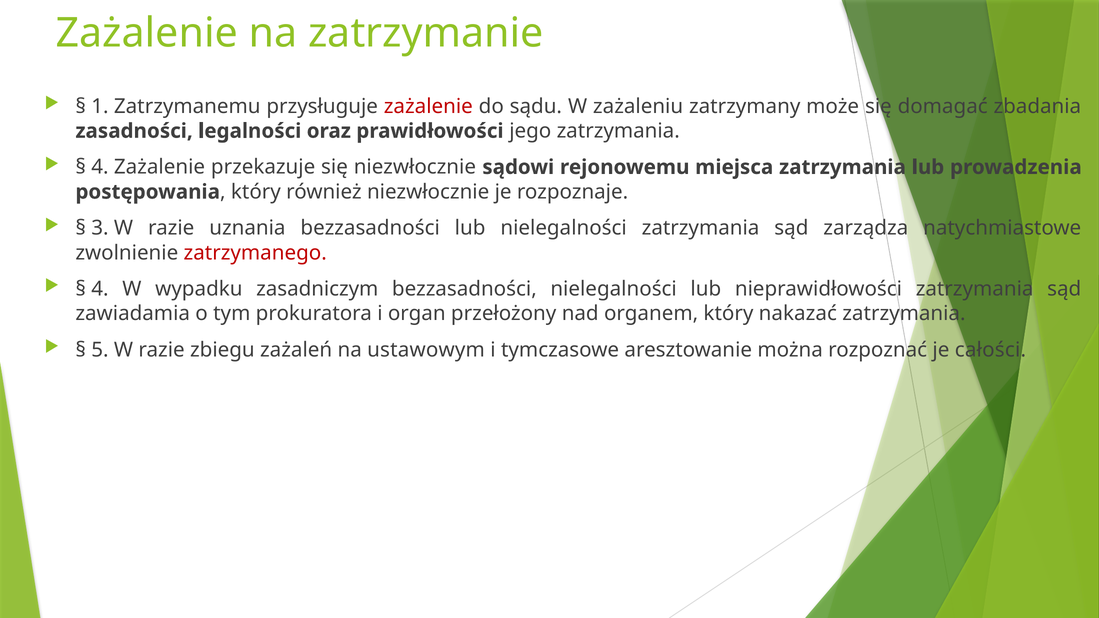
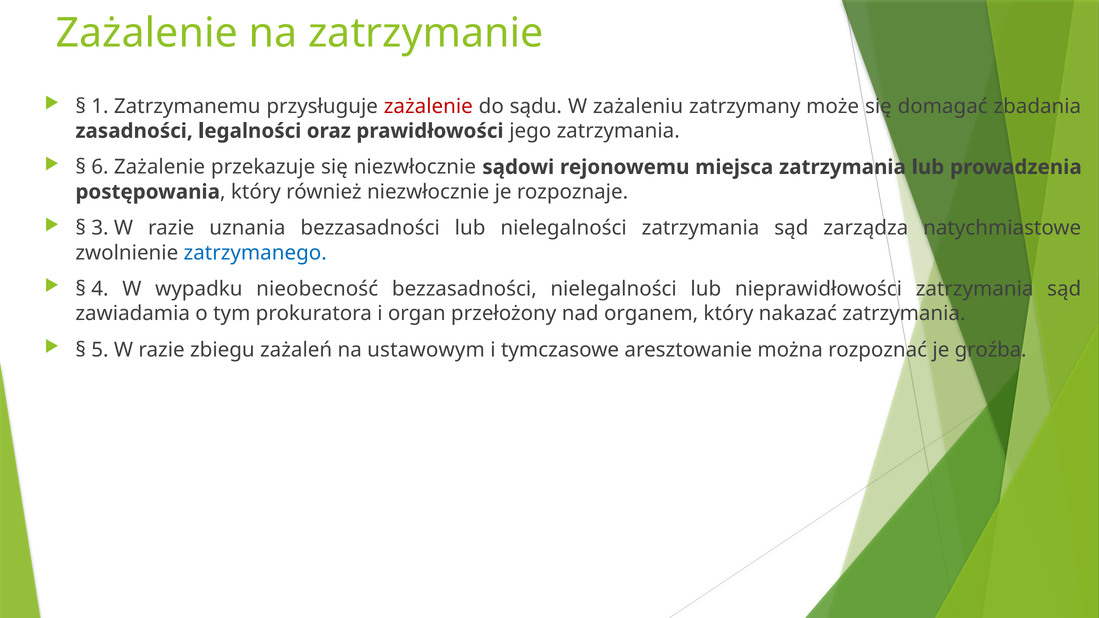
4: 4 -> 6 (100, 167)
zatrzymanego colour: red -> blue (255, 253)
zasadniczym: zasadniczym -> nieobecność (317, 289)
całości: całości -> groźba (991, 350)
